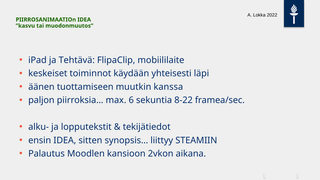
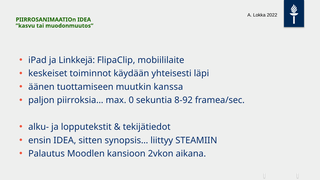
Tehtävä: Tehtävä -> Linkkejä (77, 60)
6: 6 -> 0 (131, 100)
8-22: 8-22 -> 8-92 (184, 100)
